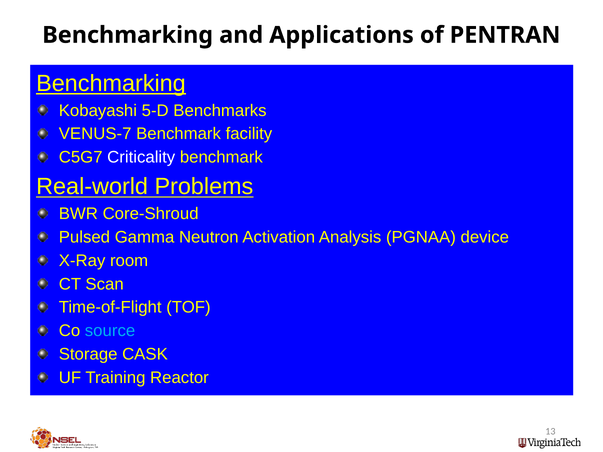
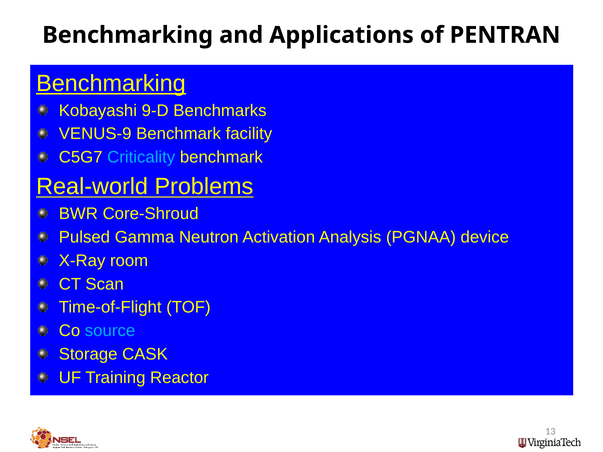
5-D: 5-D -> 9-D (155, 111)
VENUS-7: VENUS-7 -> VENUS-9 (95, 134)
Criticality colour: white -> light blue (141, 157)
